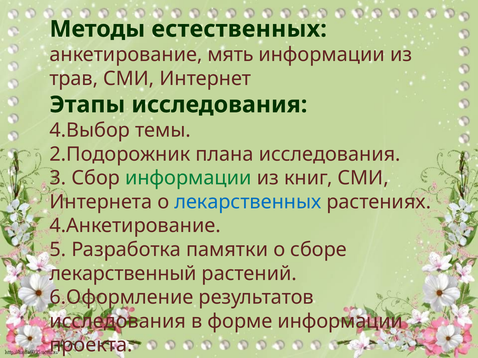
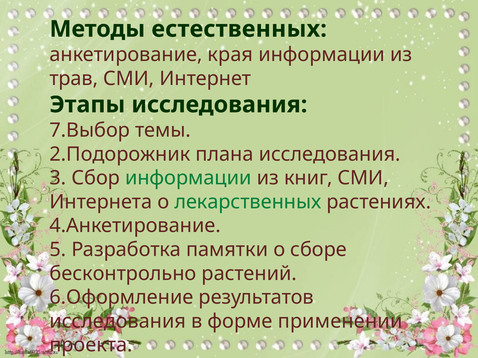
мять: мять -> края (230, 55)
4.Выбор: 4.Выбор -> 7.Выбор (90, 130)
лекарственных colour: blue -> green (248, 202)
лекарственный: лекарственный -> бесконтрольно (123, 274)
форме информации: информации -> применении (340, 322)
